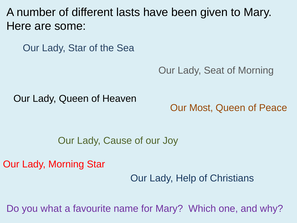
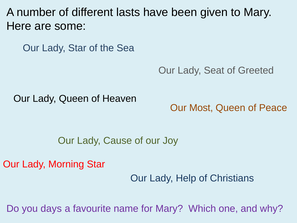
of Morning: Morning -> Greeted (256, 70)
what: what -> days (51, 208)
